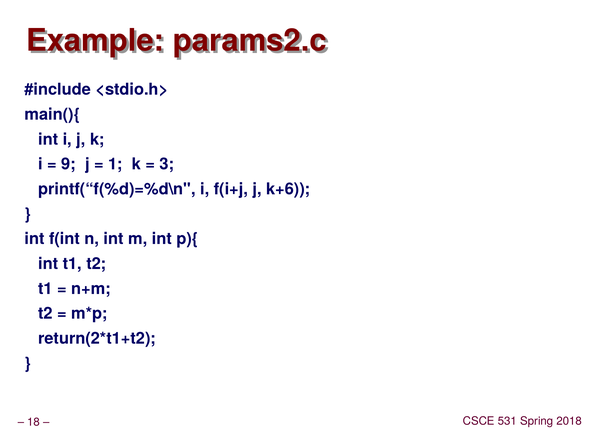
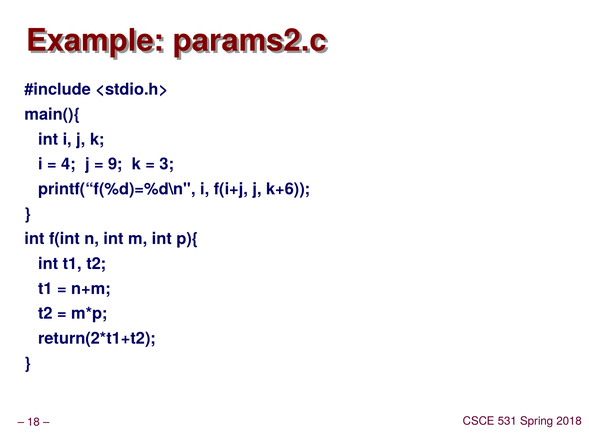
9: 9 -> 4 (69, 164)
1: 1 -> 9 (115, 164)
